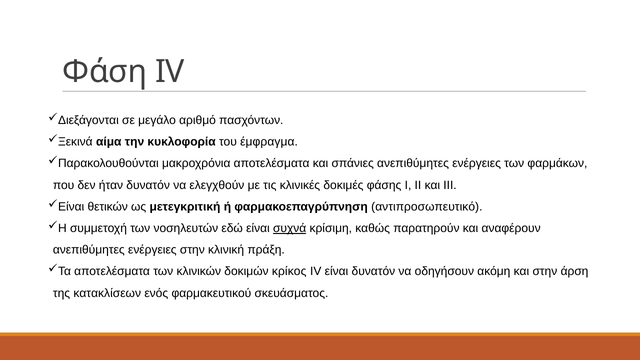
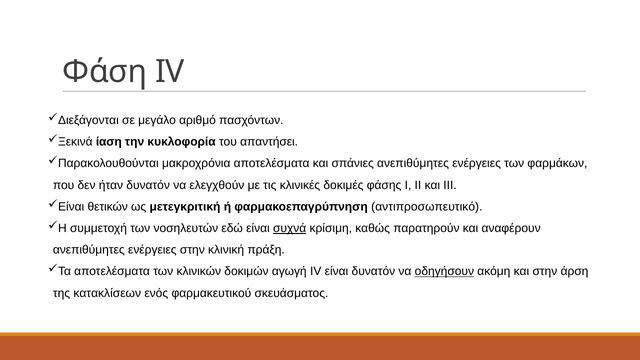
αίμα: αίμα -> ίαση (109, 142)
έμφραγμα: έμφραγμα -> απαντήσει (269, 142)
κρίκος: κρίκος -> αγωγή (289, 271)
οδηγήσουν underline: none -> present (444, 271)
